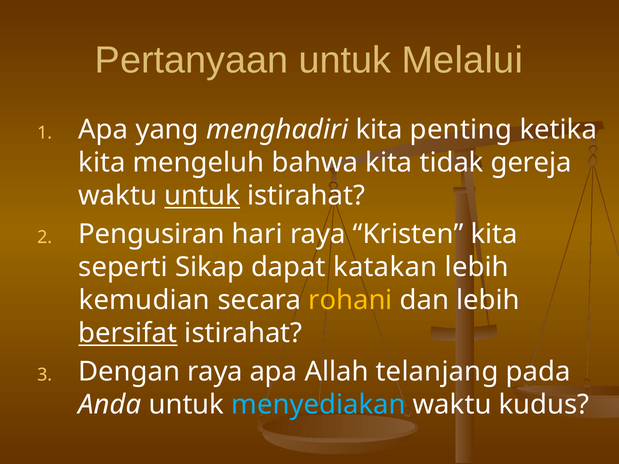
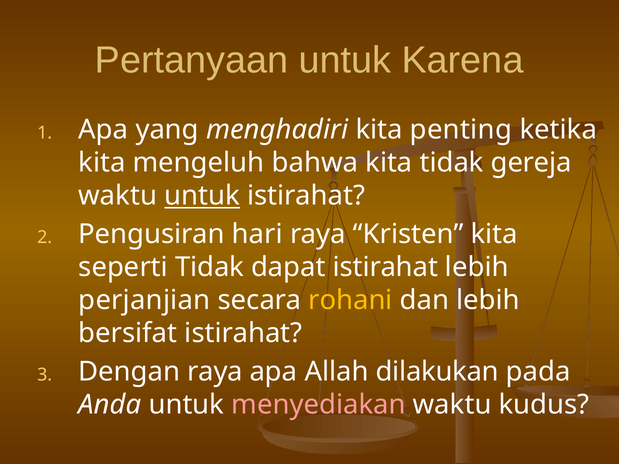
Melalui: Melalui -> Karena (463, 60)
seperti Sikap: Sikap -> Tidak (210, 267)
dapat katakan: katakan -> istirahat (385, 267)
kemudian: kemudian -> perjanjian (144, 300)
bersifat underline: present -> none (128, 333)
telanjang: telanjang -> dilakukan (437, 372)
menyediakan colour: light blue -> pink (318, 405)
